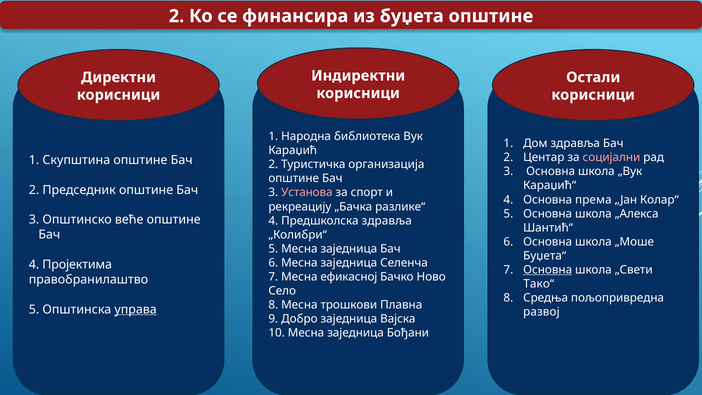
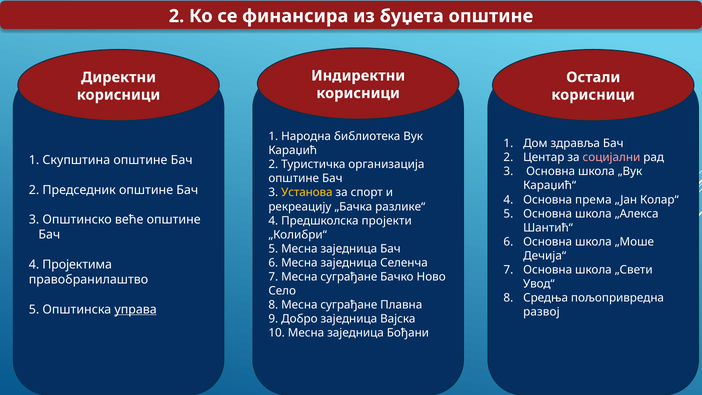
Установа colour: pink -> yellow (307, 193)
Предшколска здравља: здравља -> пројекти (387, 221)
Буџета“: Буџета“ -> Дечија“ (545, 256)
Основна underline: present -> none (548, 270)
7 Месна ефикасној: ефикасној -> суграђане (349, 277)
Тако“: Тако“ -> Увод“ (539, 284)
8 Месна трошкови: трошкови -> суграђане (349, 305)
